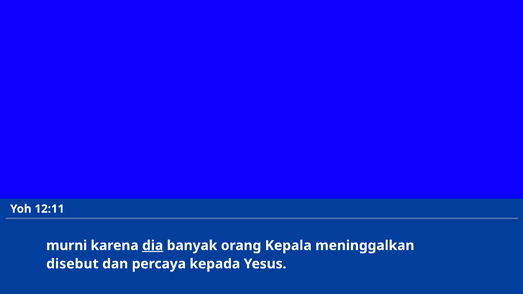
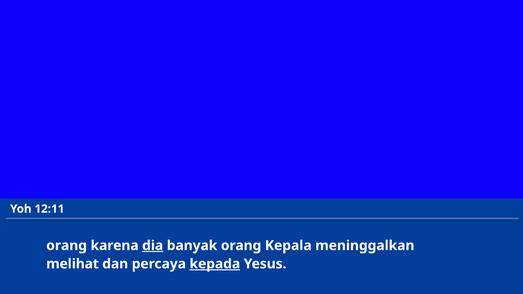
murni: murni -> orang (67, 246)
disebut: disebut -> melihat (73, 264)
kepada underline: none -> present (215, 264)
